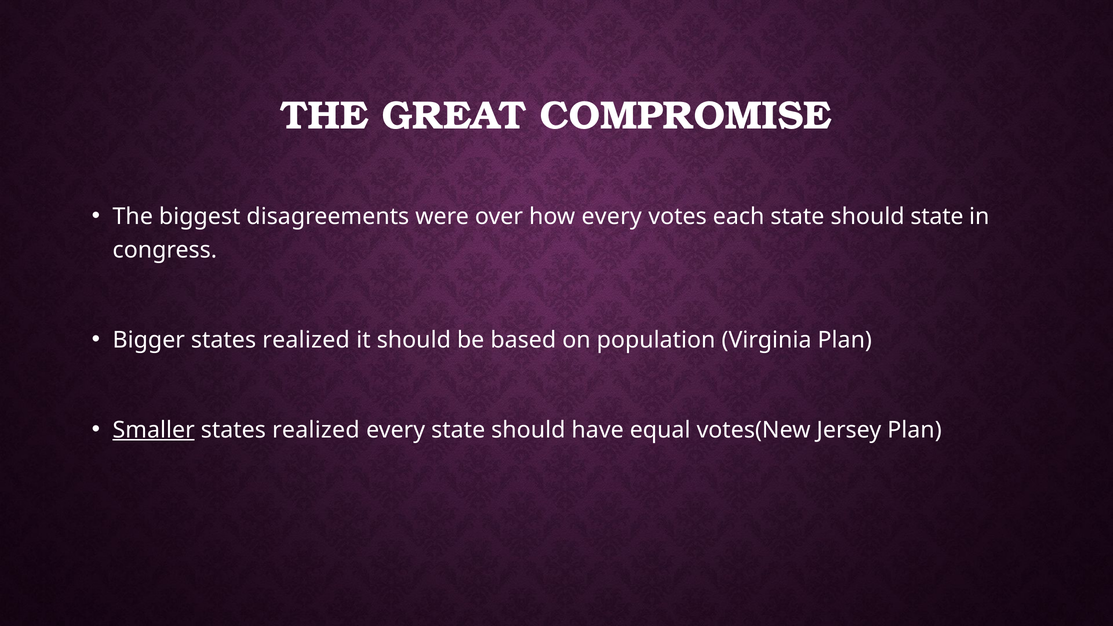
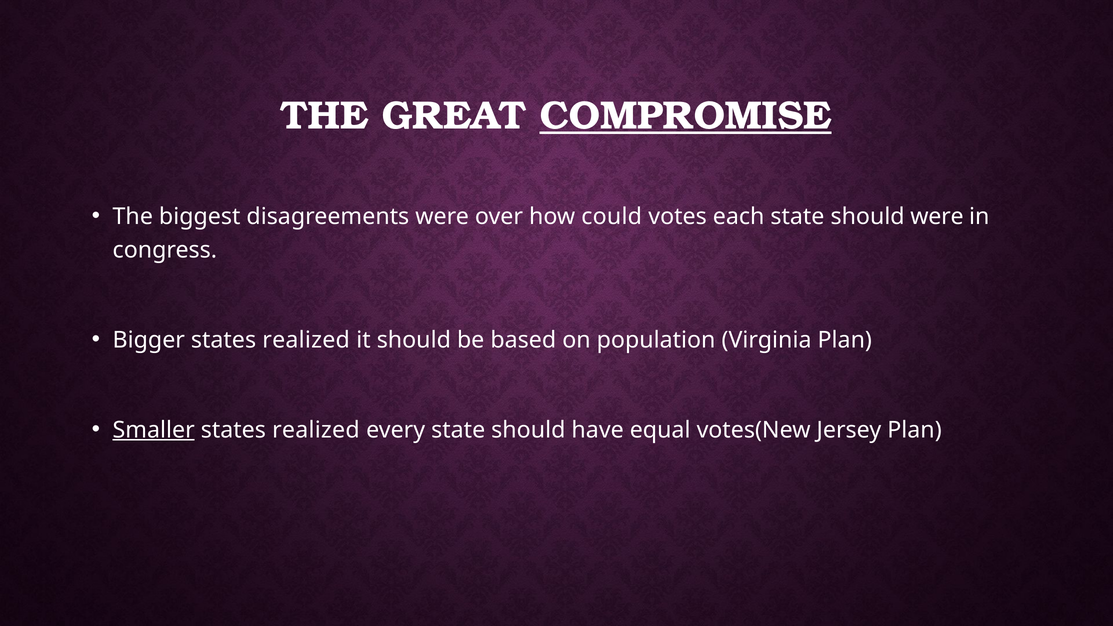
COMPROMISE underline: none -> present (686, 116)
how every: every -> could (612, 217)
should state: state -> were (937, 217)
